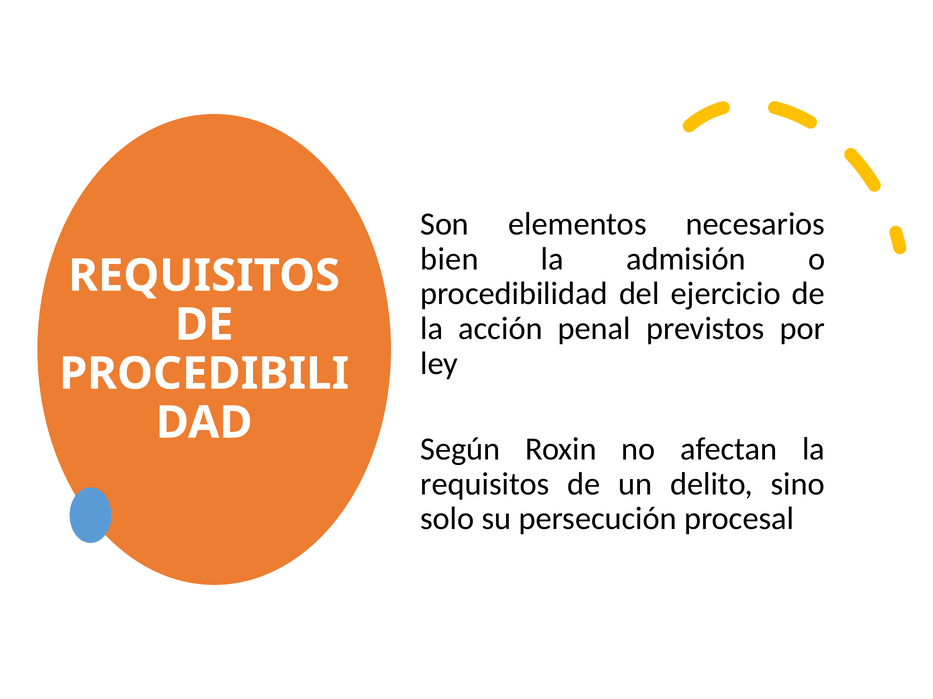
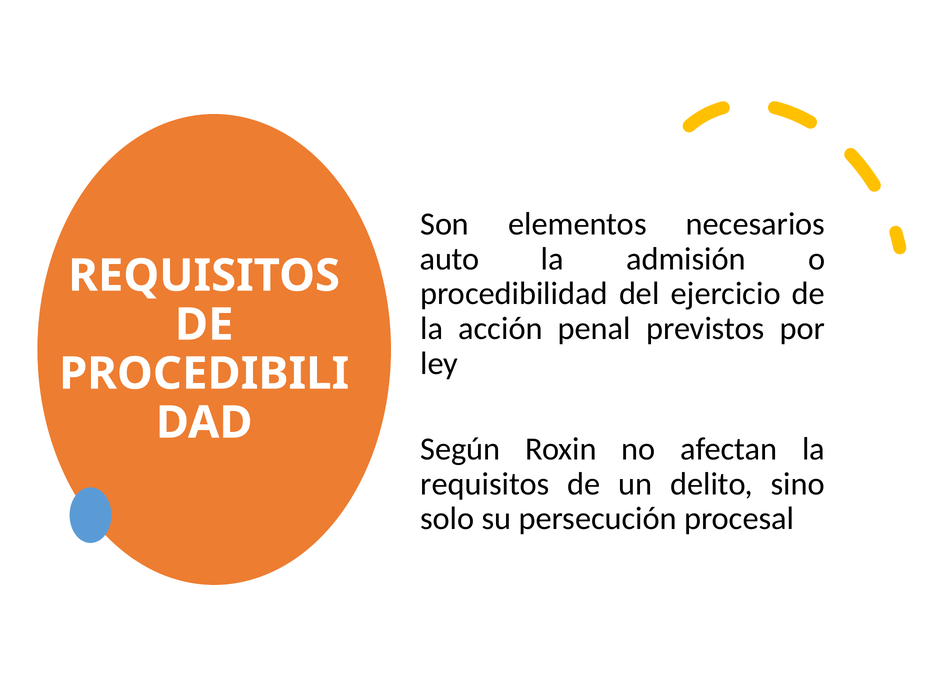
bien: bien -> auto (450, 259)
